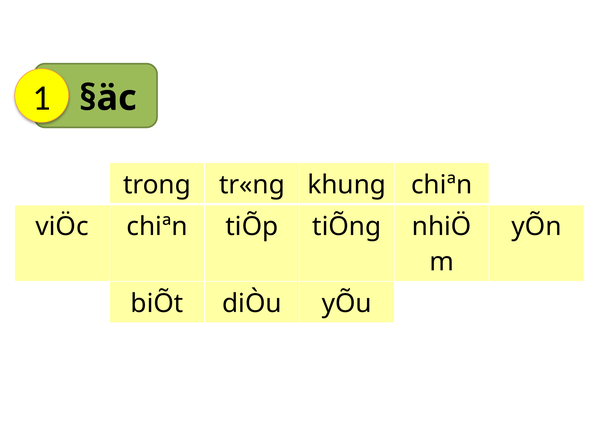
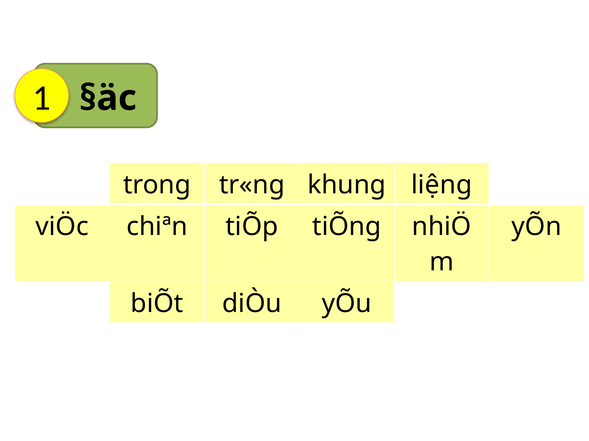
khung chiªn: chiªn -> liệng (442, 185)
